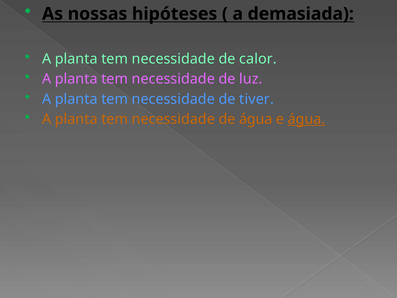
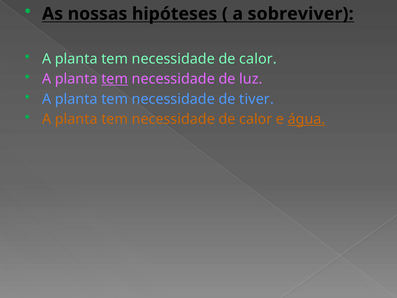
demasiada: demasiada -> sobreviver (301, 14)
tem underline: none -> present (115, 79)
água: água -> calor (256, 119)
